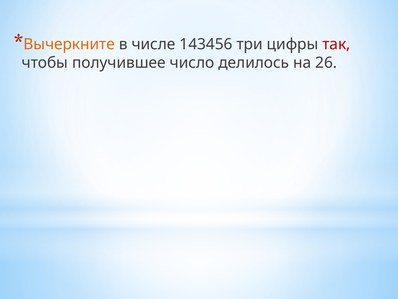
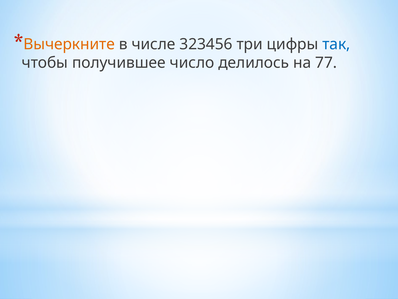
143456: 143456 -> 323456 (206, 44)
так colour: red -> blue (336, 44)
26: 26 -> 77 (326, 63)
